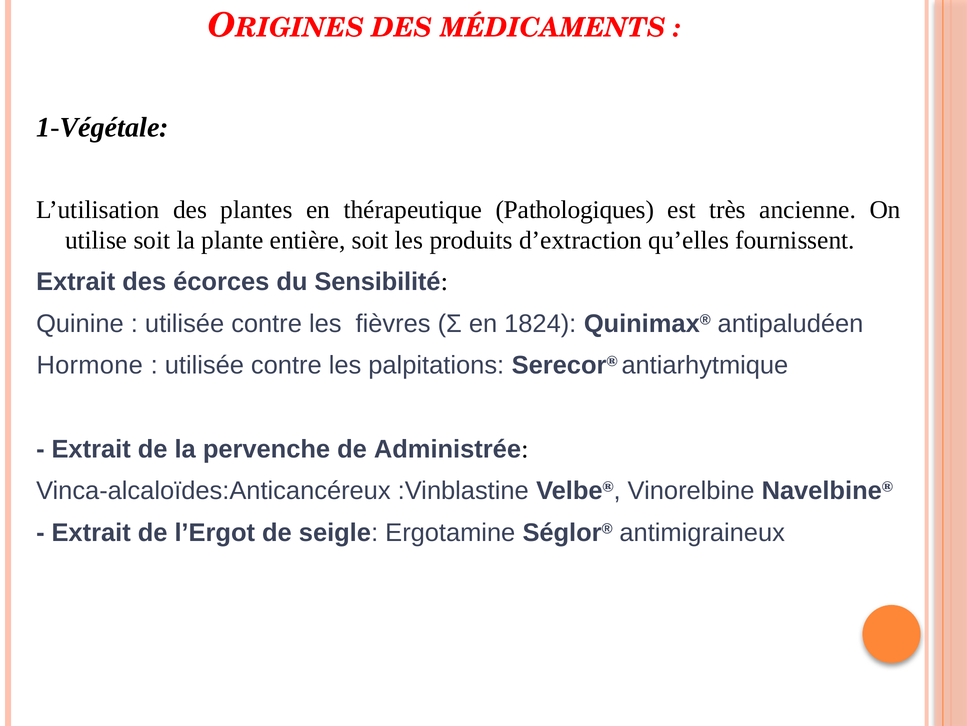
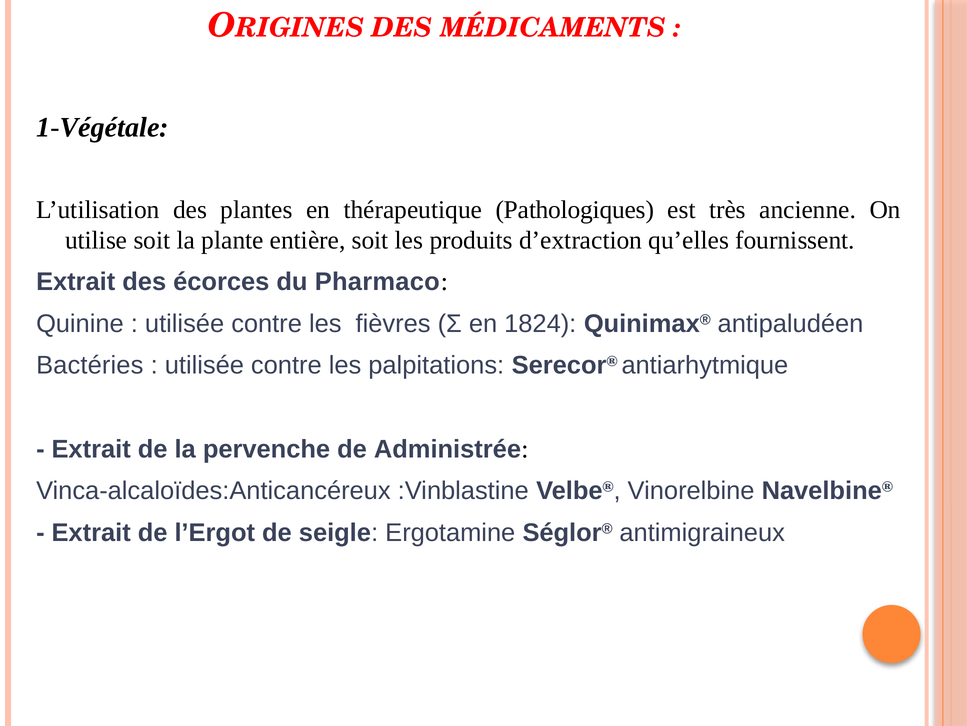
Sensibilité: Sensibilité -> Pharmaco (377, 282)
Hormone: Hormone -> Bactéries (90, 365)
